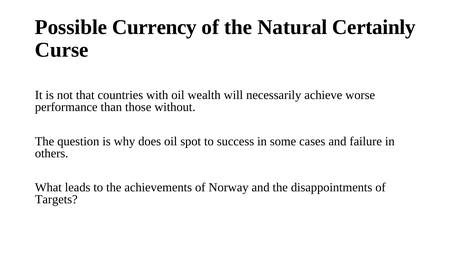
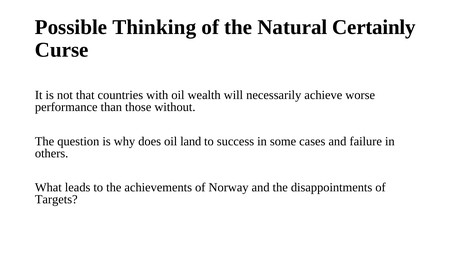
Currency: Currency -> Thinking (154, 27)
spot: spot -> land (191, 141)
